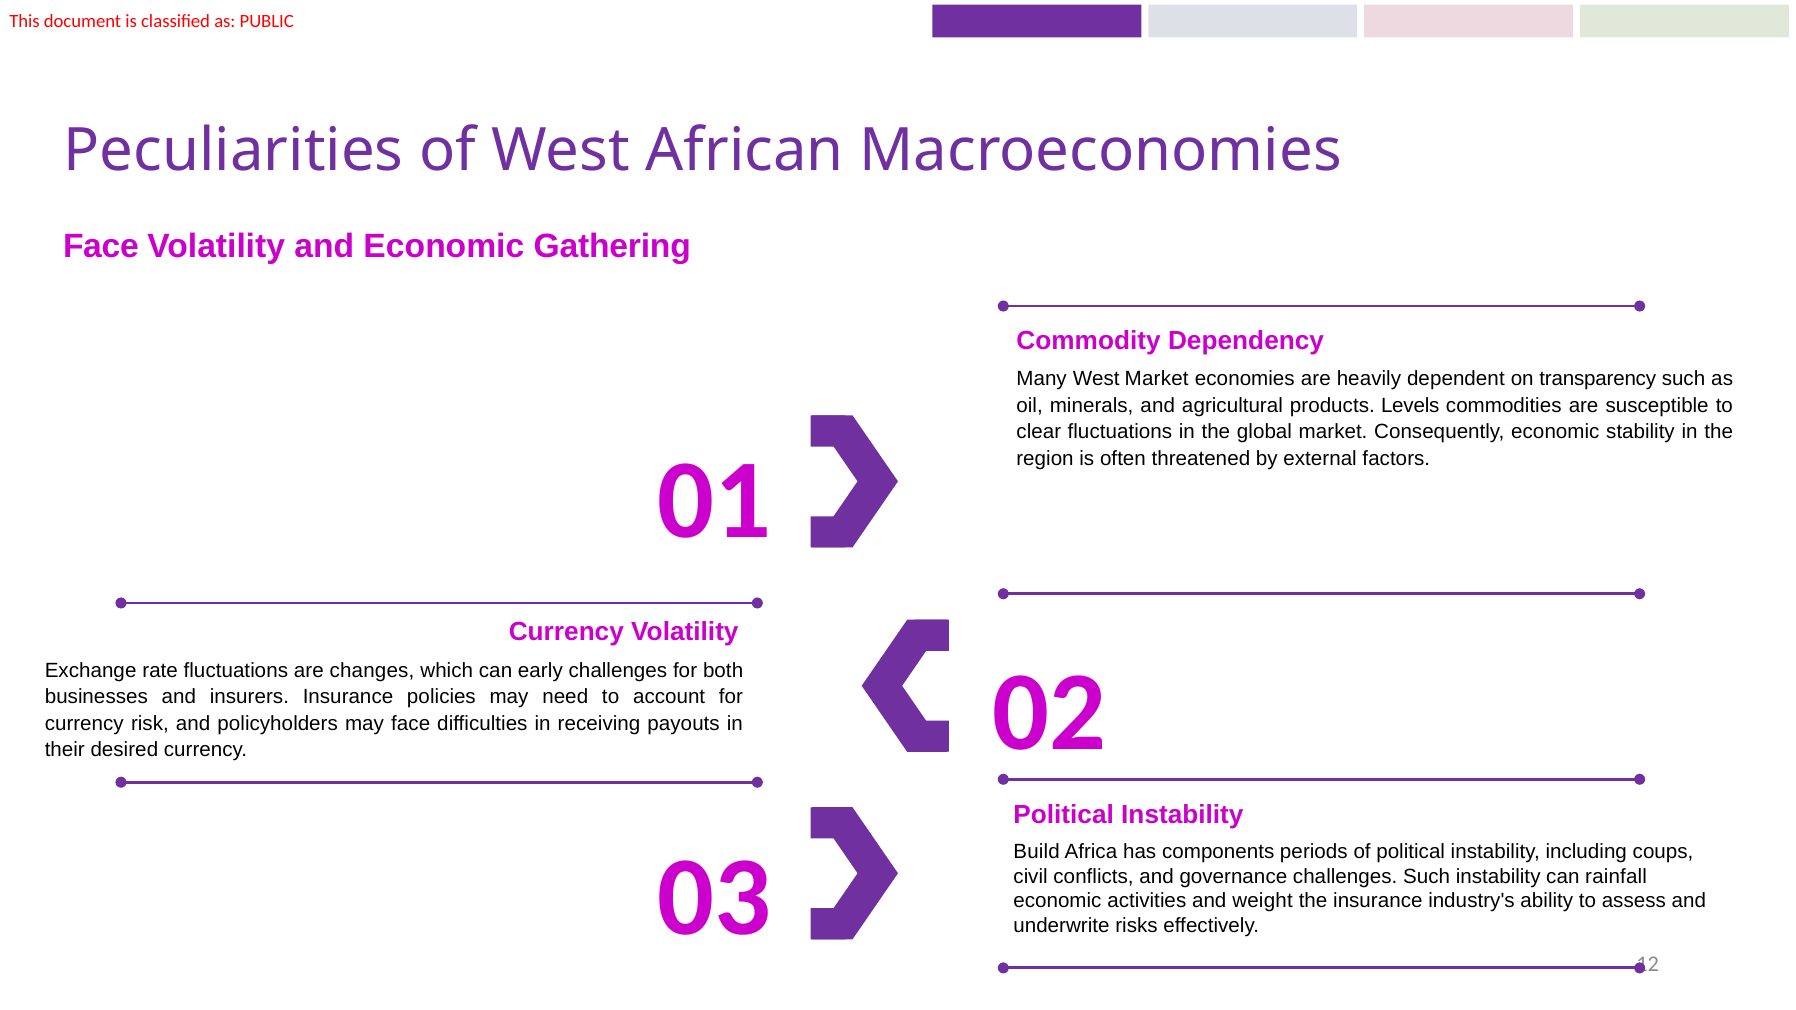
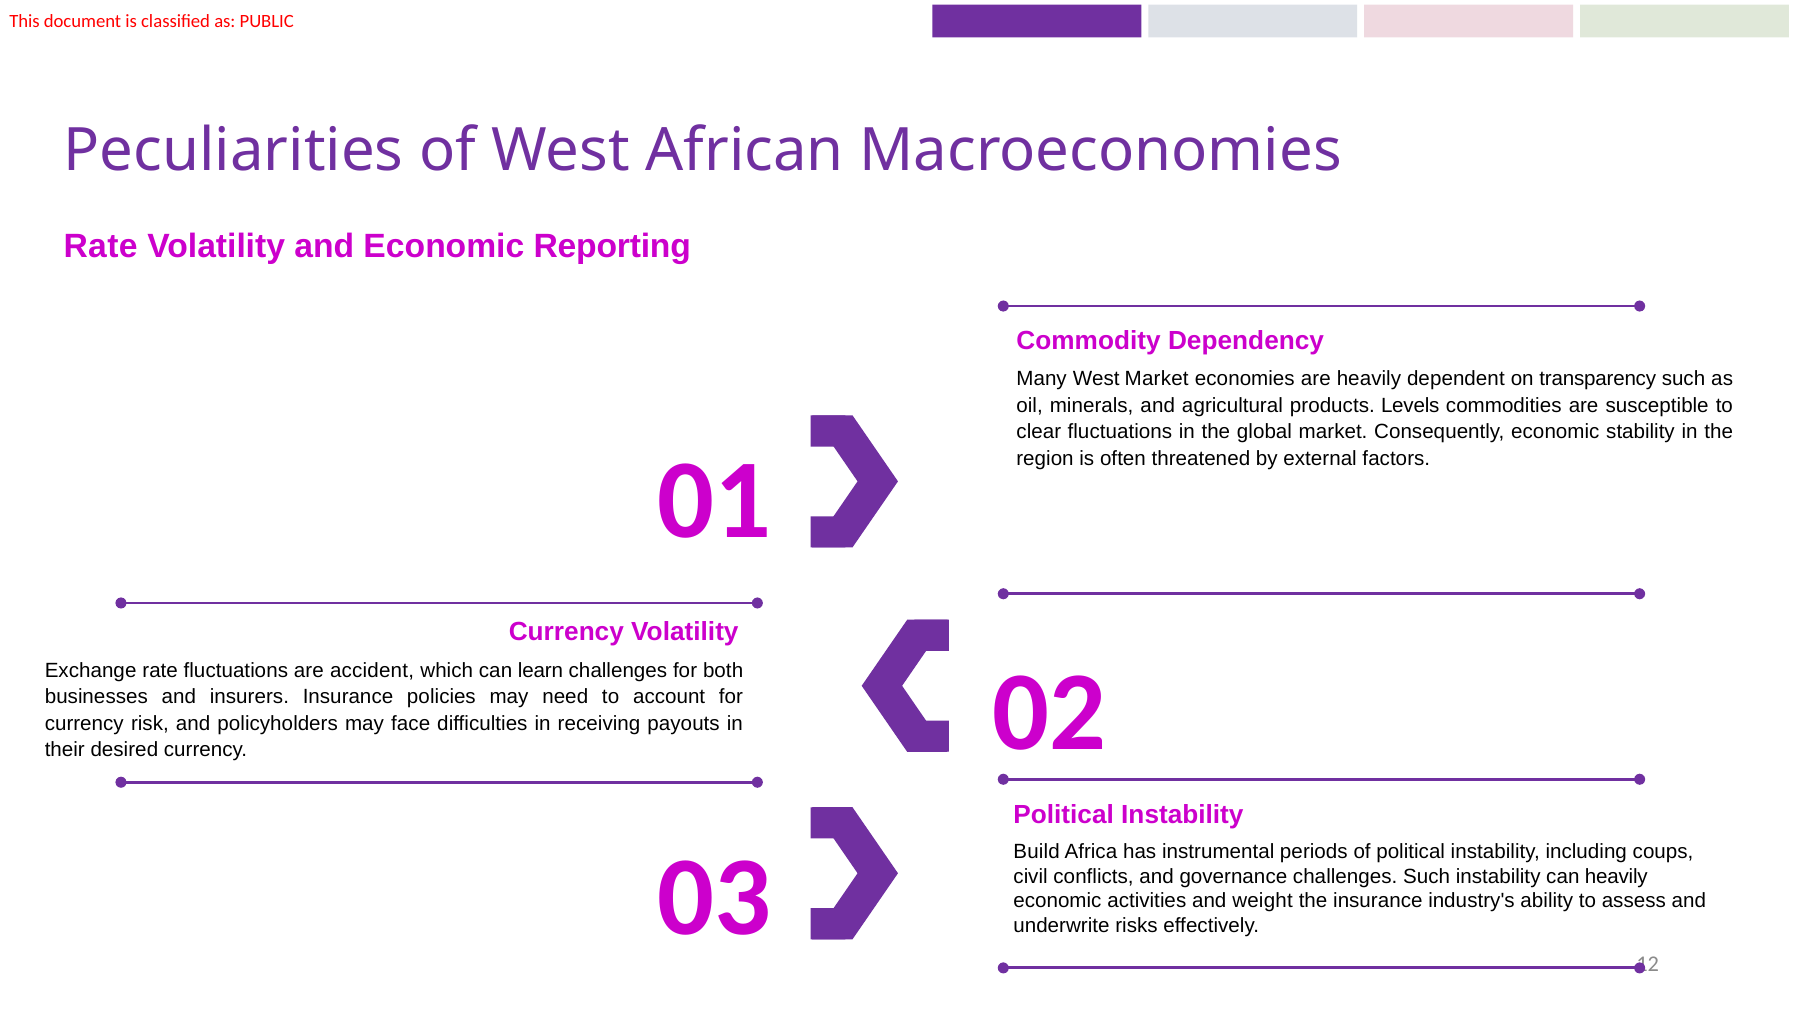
Face: Face -> Rate (101, 246)
Gathering: Gathering -> Reporting (612, 246)
changes: changes -> accident (372, 671)
early: early -> learn (541, 671)
components: components -> instrumental (1218, 852)
can rainfall: rainfall -> heavily (1616, 877)
